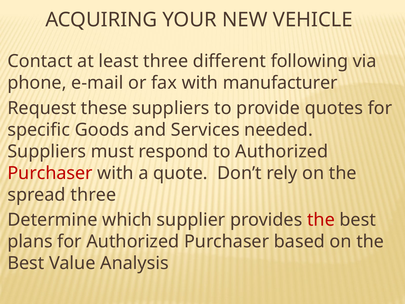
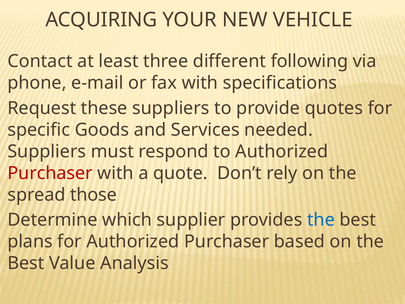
manufacturer: manufacturer -> specifications (280, 83)
spread three: three -> those (94, 195)
the colour: red -> blue (321, 220)
